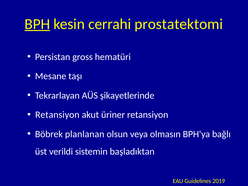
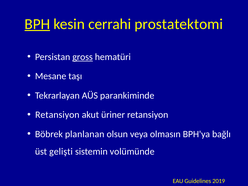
gross underline: none -> present (83, 57)
şikayetlerinde: şikayetlerinde -> parankiminde (127, 95)
verildi: verildi -> gelişti (61, 151)
başladıktan: başladıktan -> volümünde (132, 151)
